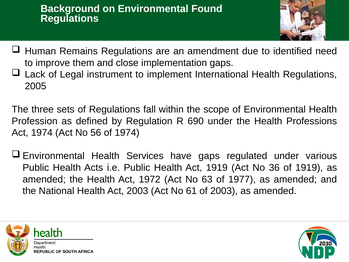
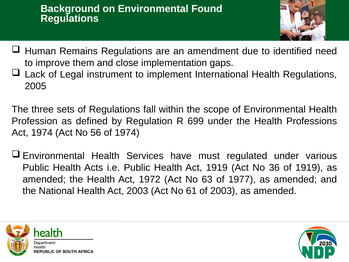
690: 690 -> 699 (196, 121)
have gaps: gaps -> must (209, 156)
